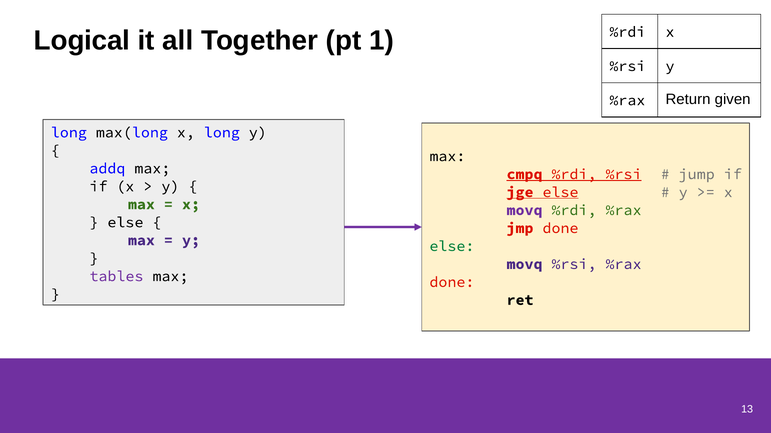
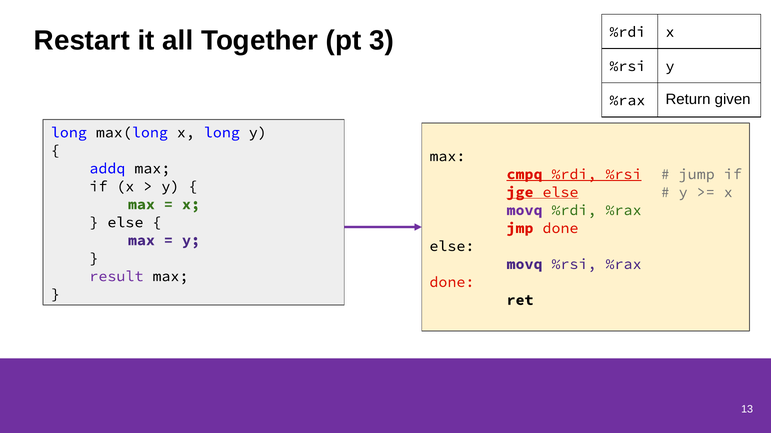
Logical: Logical -> Restart (82, 41)
1: 1 -> 3 (382, 41)
else colour: green -> black (452, 246)
tables: tables -> result (116, 277)
